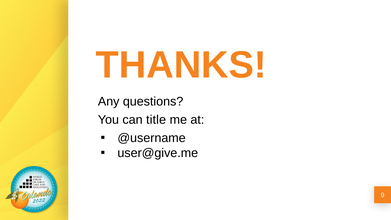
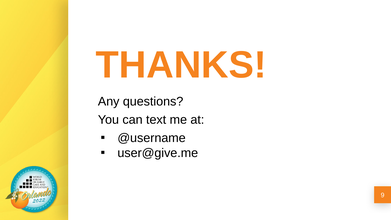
title: title -> text (156, 120)
